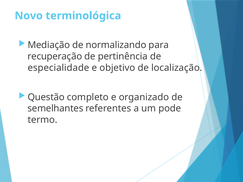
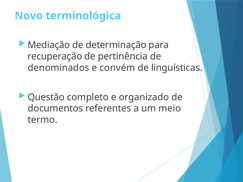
normalizando: normalizando -> determinação (116, 45)
especialidade: especialidade -> denominados (59, 68)
objetivo: objetivo -> convém (117, 68)
localização: localização -> linguísticas (177, 68)
semelhantes: semelhantes -> documentos (55, 109)
pode: pode -> meio (170, 109)
